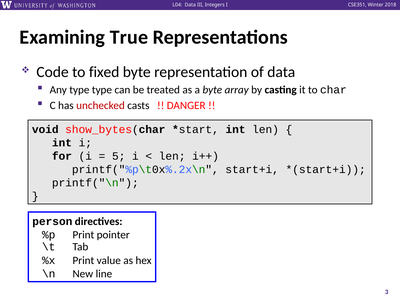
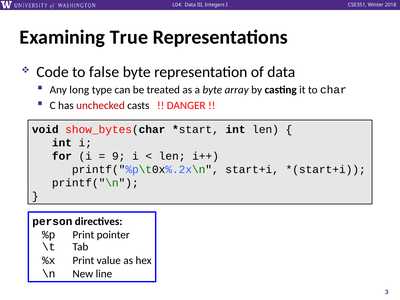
fixed: fixed -> false (104, 72)
Any type: type -> long (79, 90)
5: 5 -> 9 (119, 156)
